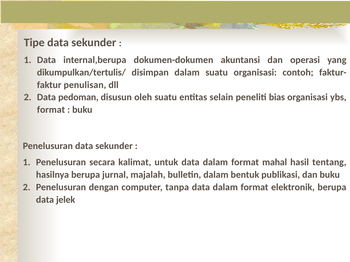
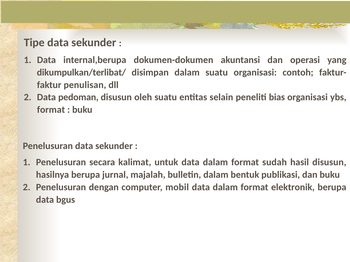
dikumpulkan/tertulis/: dikumpulkan/tertulis/ -> dikumpulkan/terlibat/ (81, 72)
mahal: mahal -> sudah (275, 162)
hasil tentang: tentang -> disusun (329, 162)
tanpa: tanpa -> mobil (177, 187)
jelek: jelek -> bgus (66, 200)
